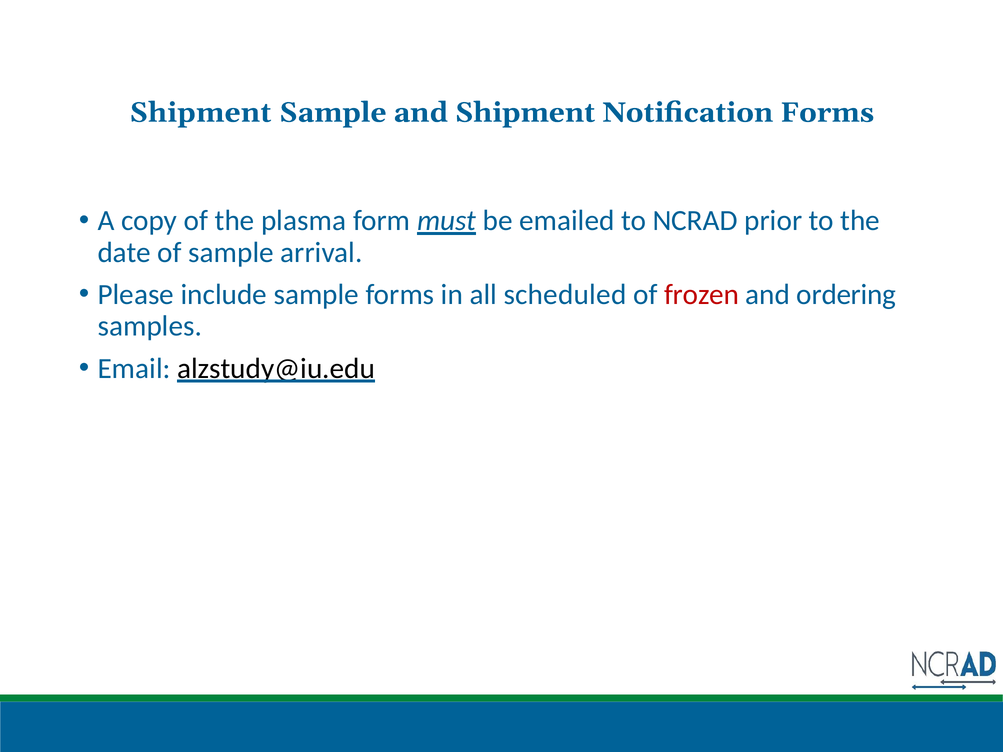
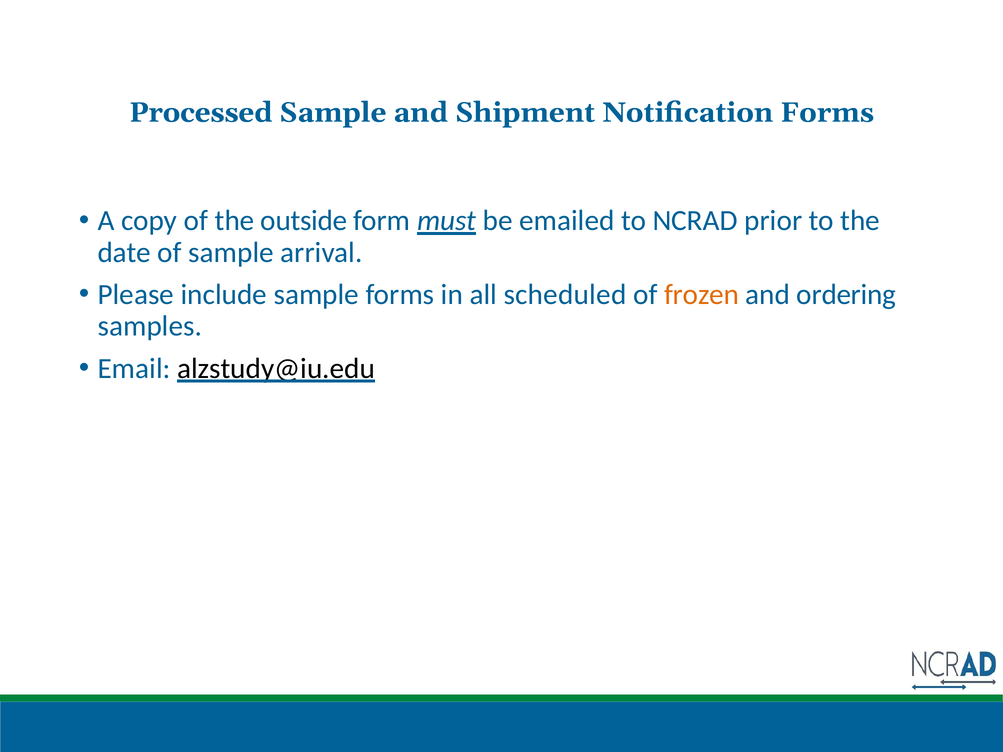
Shipment: Shipment -> Processed (201, 113)
plasma: plasma -> outside (304, 221)
frozen colour: red -> orange (702, 295)
